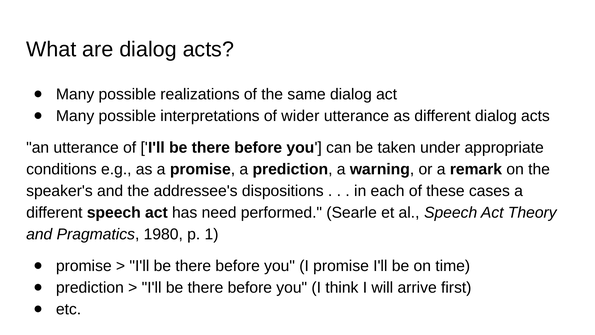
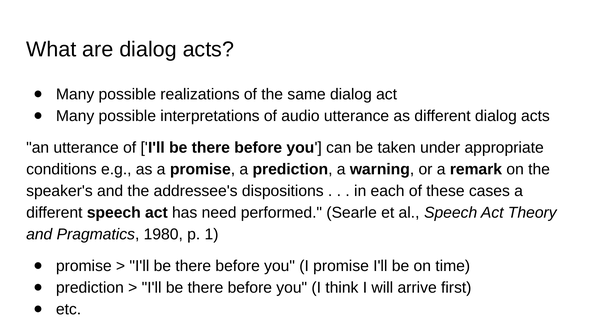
wider: wider -> audio (300, 116)
